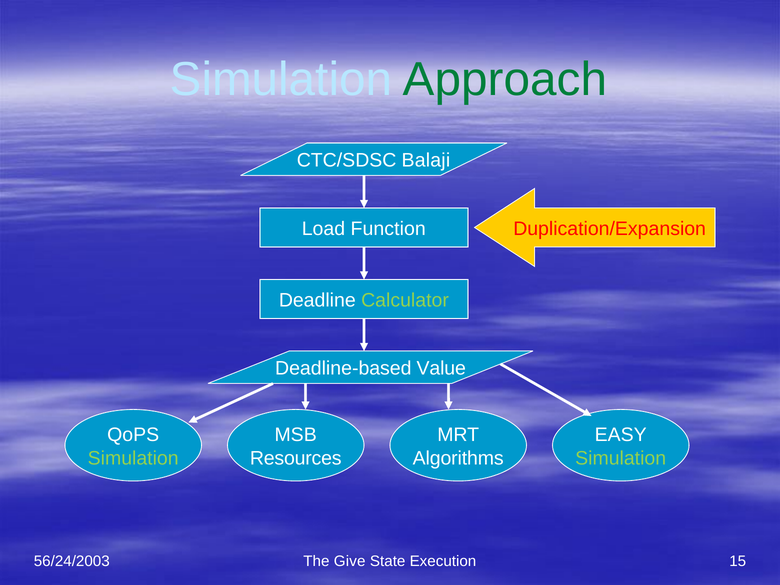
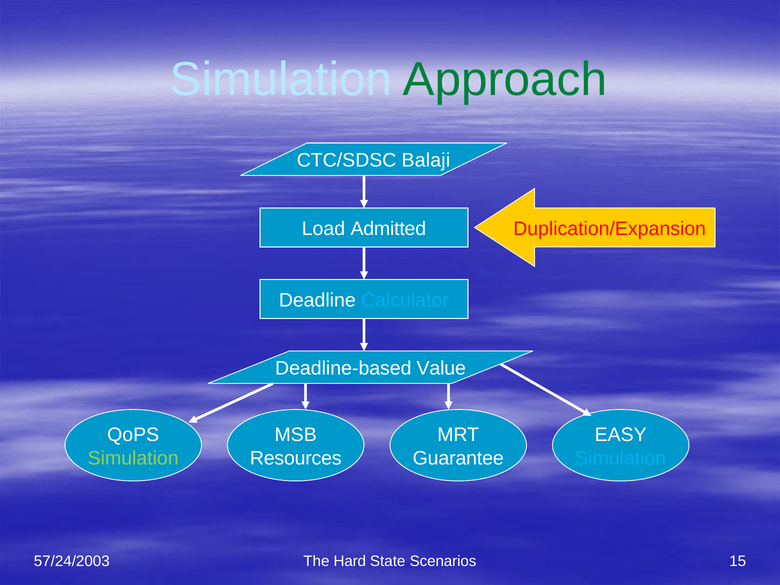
Function: Function -> Admitted (388, 229)
Calculator colour: light green -> light blue (405, 300)
Algorithms: Algorithms -> Guarantee (458, 458)
Simulation colour: light green -> light blue (621, 458)
56/24/2003: 56/24/2003 -> 57/24/2003 (72, 561)
Give: Give -> Hard (350, 561)
Execution: Execution -> Scenarios (443, 561)
